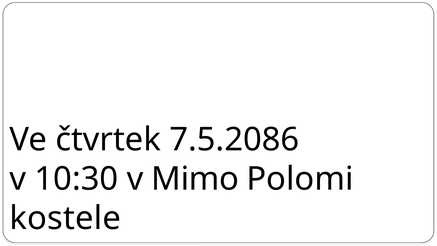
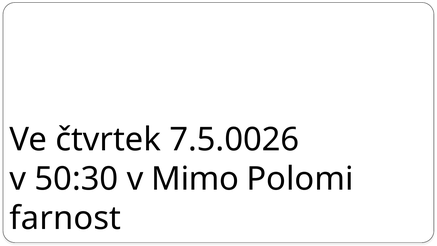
7.5.2086: 7.5.2086 -> 7.5.0026 (234, 140)
10:30: 10:30 -> 50:30 (76, 179)
kostele: kostele -> farnost (65, 218)
